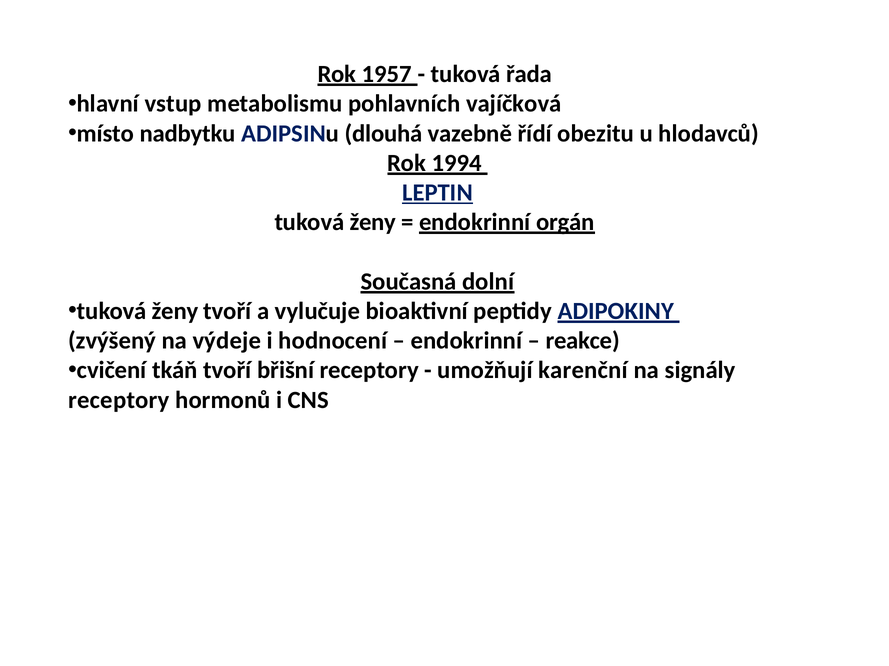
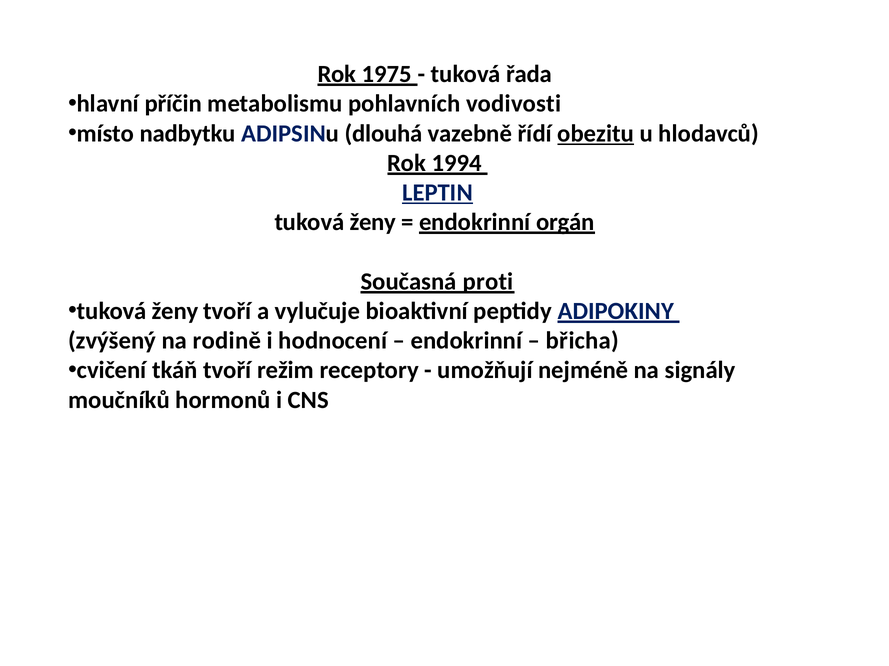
1957: 1957 -> 1975 (387, 74)
vstup: vstup -> příčin (173, 104)
vajíčková: vajíčková -> vodivosti (514, 104)
obezitu underline: none -> present (596, 134)
dolní: dolní -> proti (488, 282)
výdeje: výdeje -> rodině (227, 341)
reakce: reakce -> břicha (582, 341)
břišní: břišní -> režim (286, 371)
karenční: karenční -> nejméně (583, 371)
receptory: receptory -> moučníků (119, 400)
